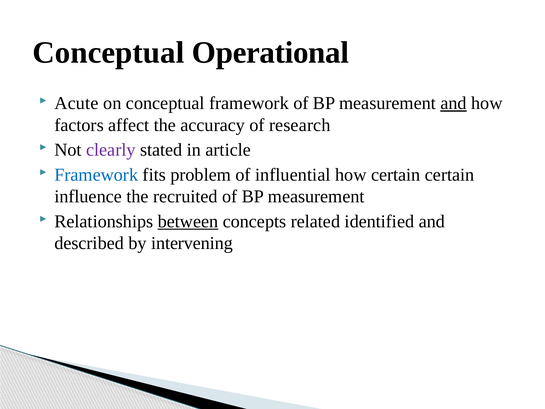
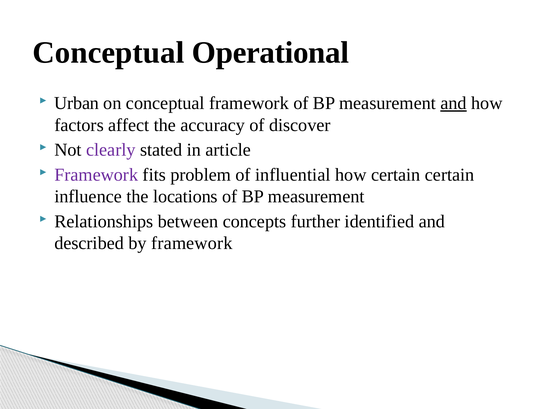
Acute: Acute -> Urban (77, 103)
research: research -> discover (300, 125)
Framework colour: blue -> purple (96, 175)
recruited: recruited -> locations (185, 196)
between underline: present -> none (188, 221)
related: related -> further (315, 221)
by intervening: intervening -> framework (192, 243)
